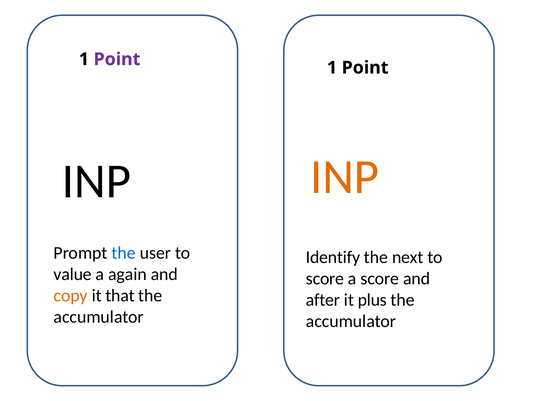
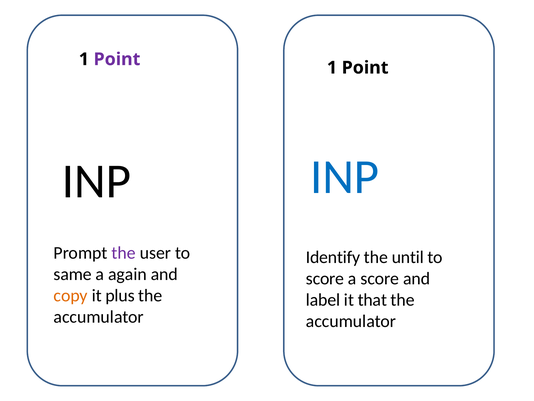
INP colour: orange -> blue (345, 177)
the colour: blue -> purple (124, 253)
next: next -> until (408, 257)
value: value -> same (73, 274)
that: that -> plus (120, 295)
after: after -> label (323, 300)
plus: plus -> that (372, 300)
